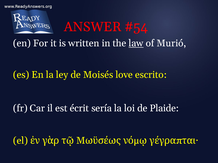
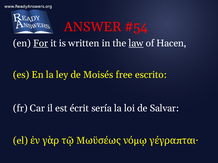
For underline: none -> present (41, 43)
Murió: Murió -> Hacen (171, 43)
love: love -> free (124, 75)
Plaide: Plaide -> Salvar (164, 109)
